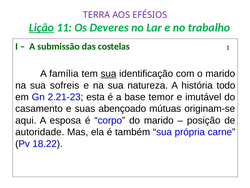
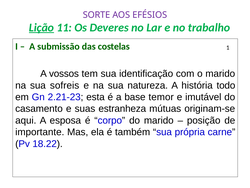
TERRA: TERRA -> SORTE (96, 15)
família: família -> vossos (64, 74)
sua underline: present -> none (109, 74)
abençoado: abençoado -> estranheza (122, 108)
autoridade: autoridade -> importante (40, 132)
